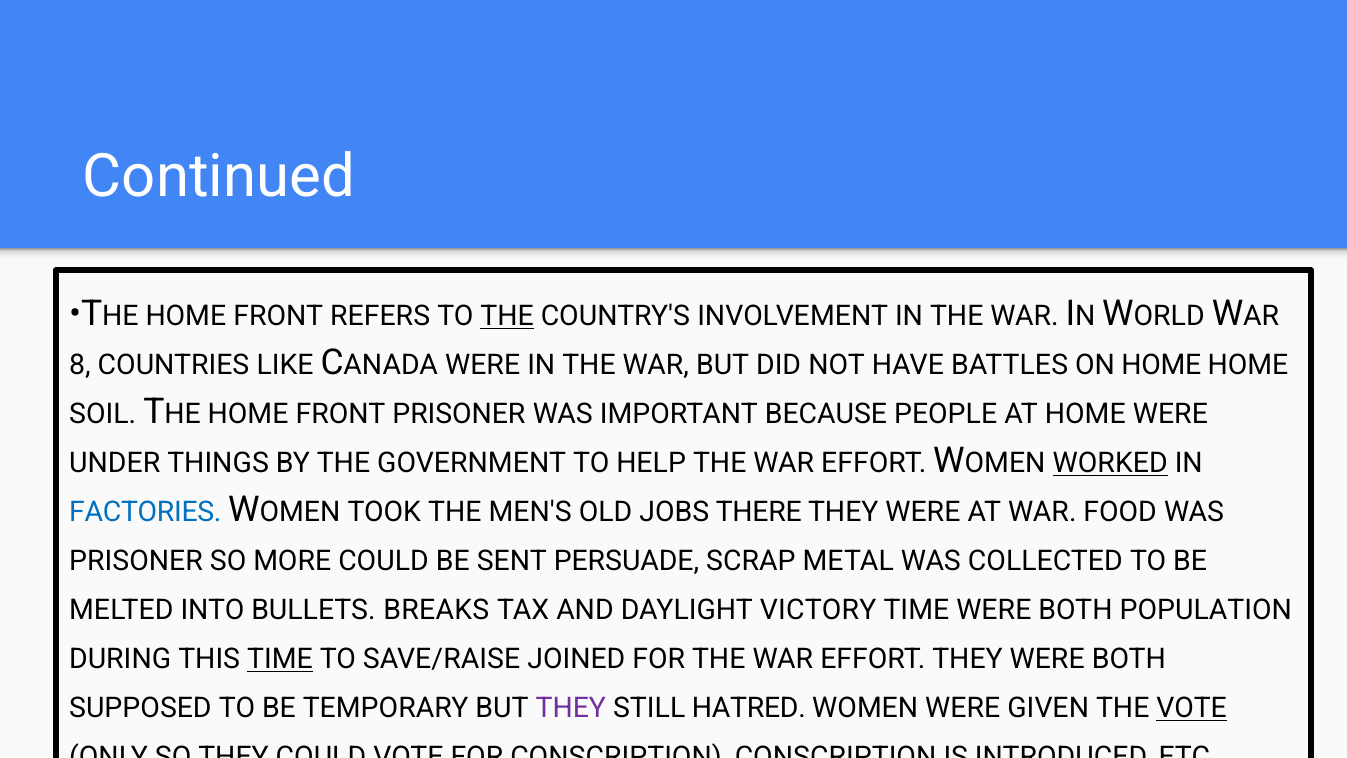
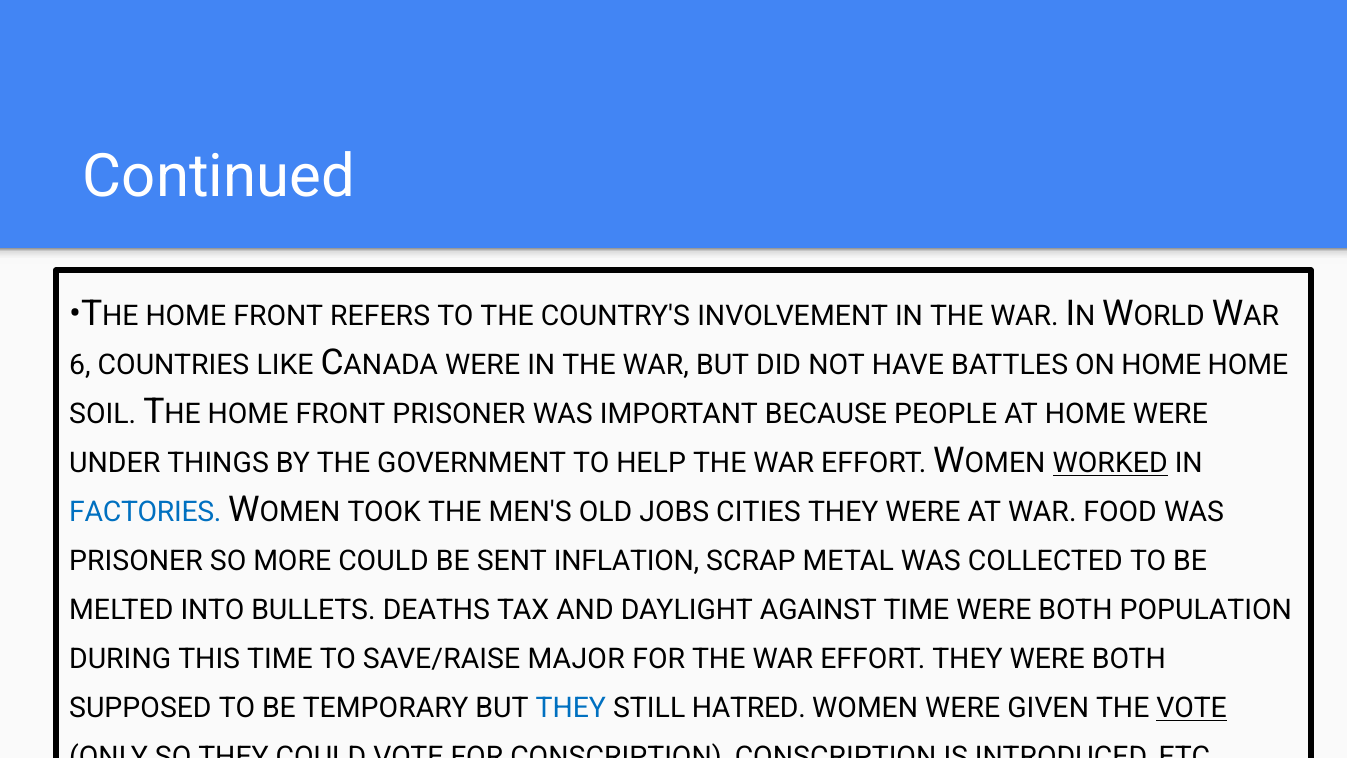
THE underline: present -> none (507, 316)
8: 8 -> 6 (80, 365)
THERE: THERE -> CITIES (759, 512)
PERSUADE: PERSUADE -> INFLATION (627, 561)
BREAKS: BREAKS -> DEATHS (436, 610)
VICTORY: VICTORY -> AGAINST (818, 610)
TIME underline: present -> none (280, 659)
JOINED: JOINED -> MAJOR (576, 659)
THEY colour: purple -> blue (571, 708)
